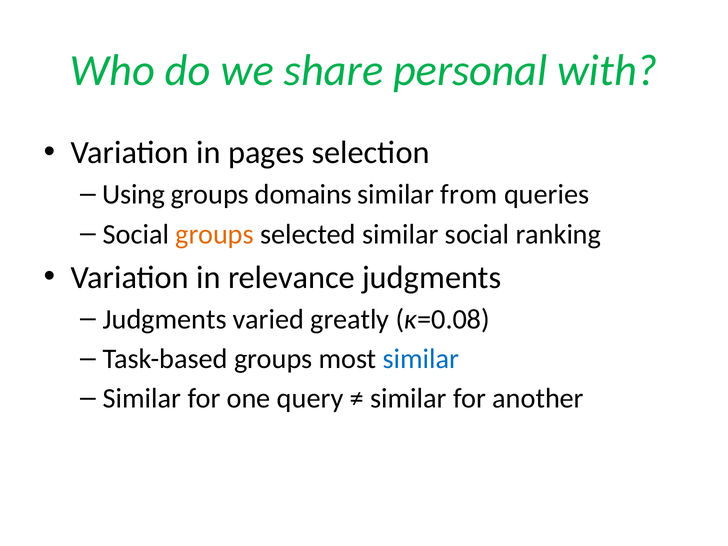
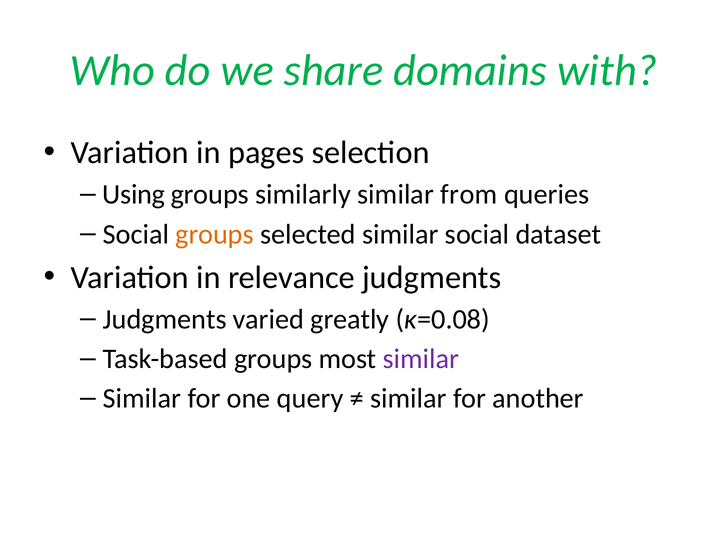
personal: personal -> domains (470, 70)
domains: domains -> similarly (303, 195)
ranking: ranking -> dataset (558, 234)
similar colour: blue -> purple (421, 359)
